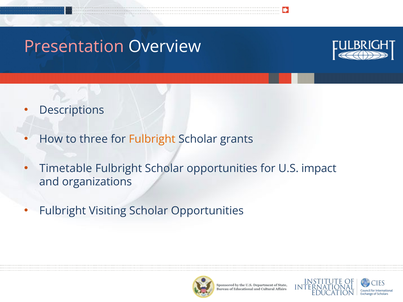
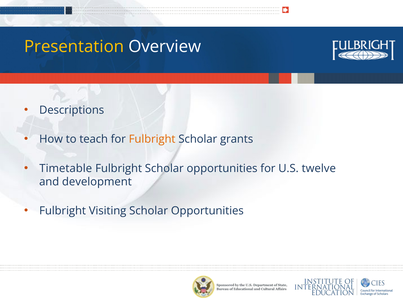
Presentation colour: pink -> yellow (74, 47)
three: three -> teach (94, 139)
impact: impact -> twelve (319, 168)
organizations: organizations -> development (97, 182)
